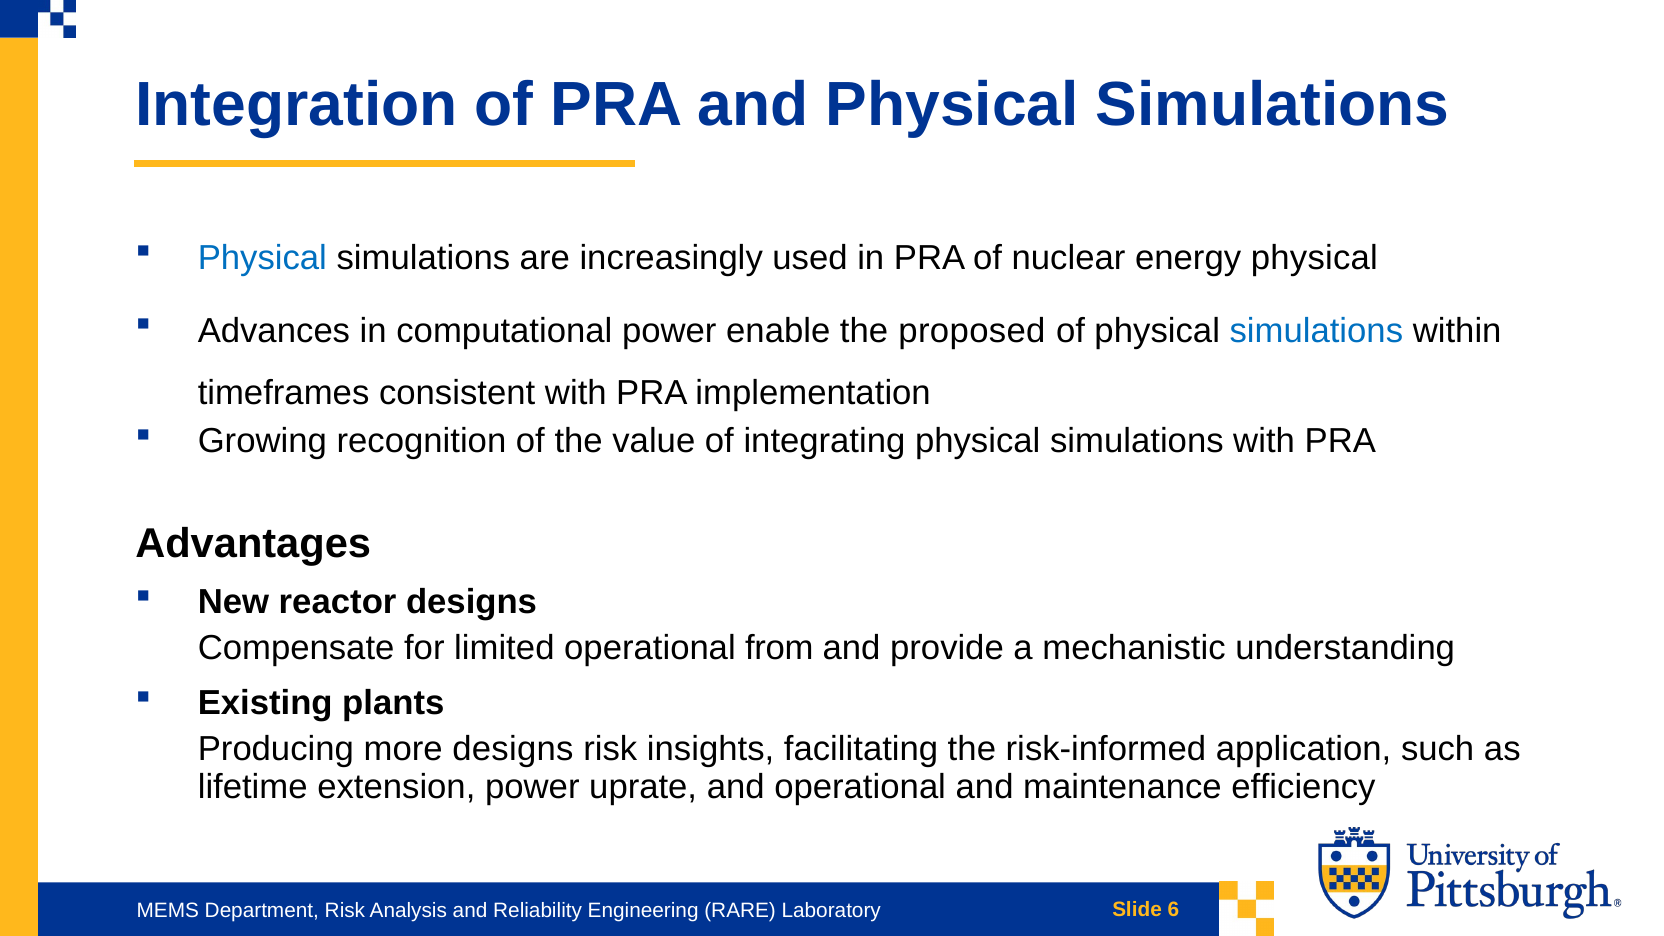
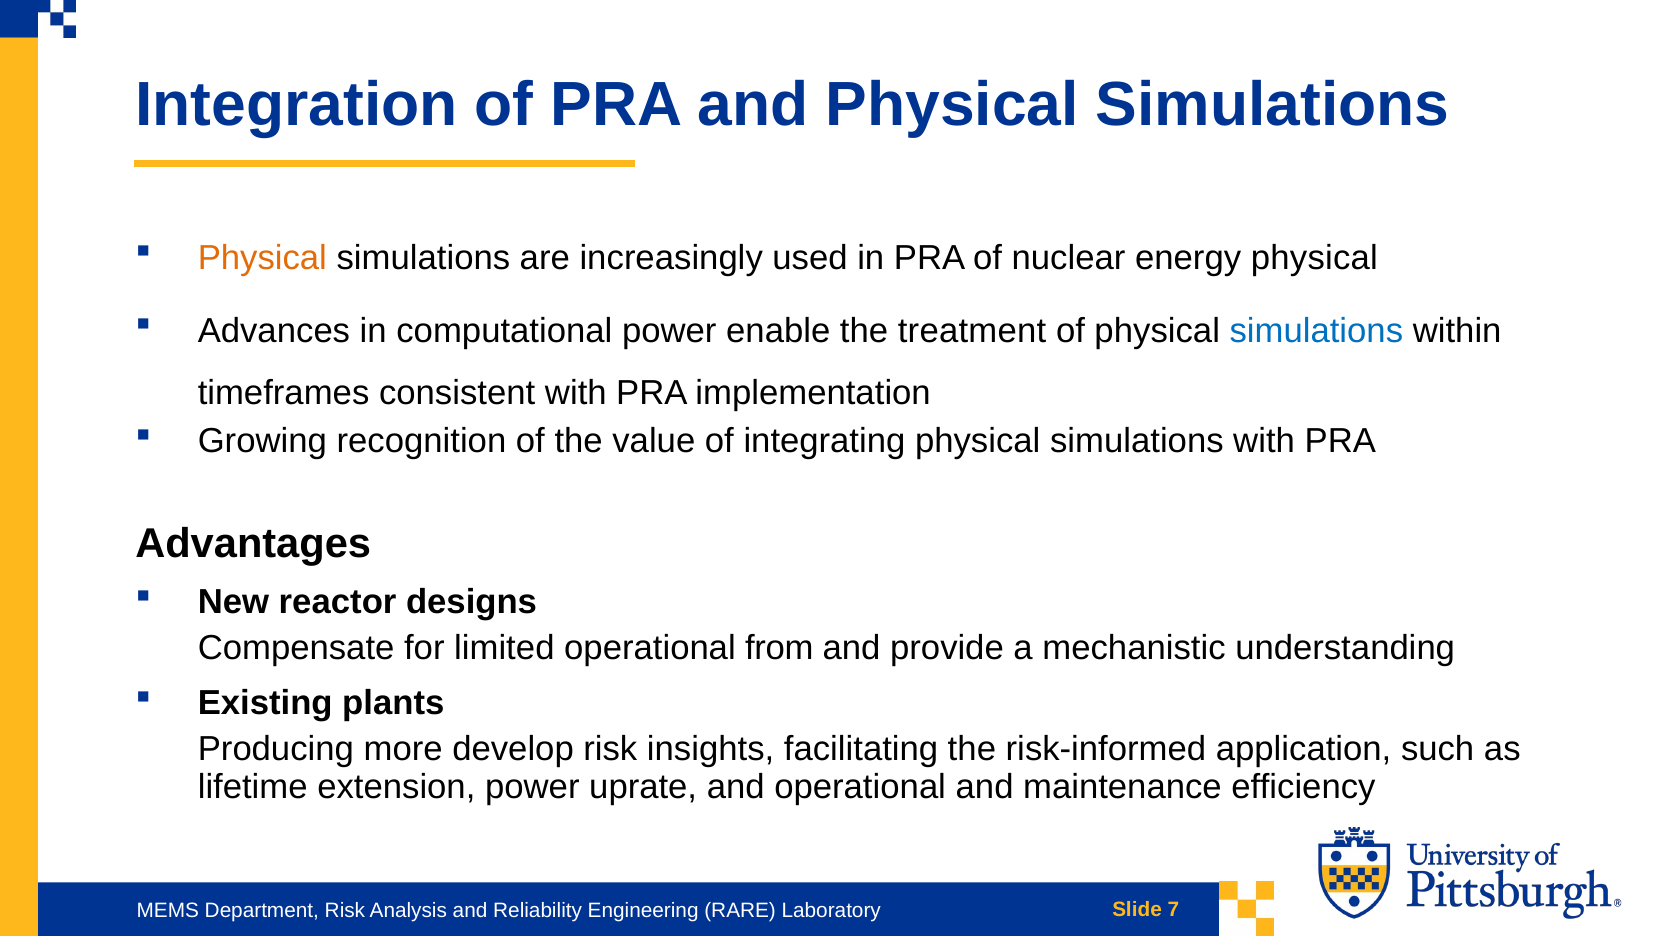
Physical colour: blue -> orange (262, 258)
proposed: proposed -> treatment (972, 331)
more designs: designs -> develop (513, 749)
6: 6 -> 7 (1173, 910)
